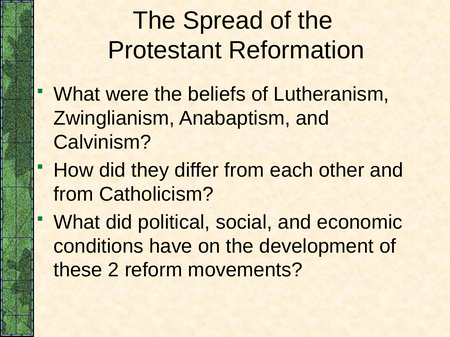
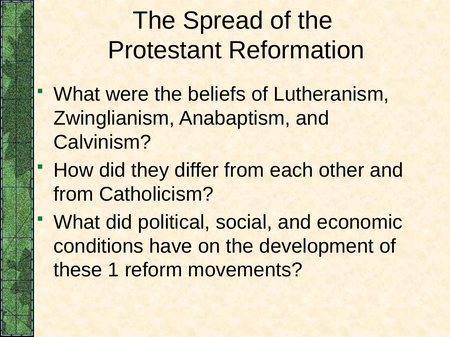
2: 2 -> 1 (114, 270)
